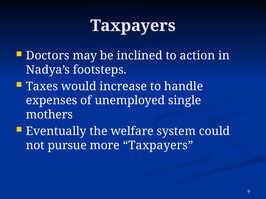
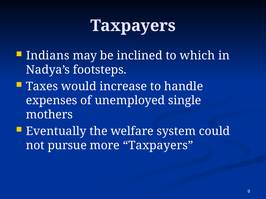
Doctors: Doctors -> Indians (48, 56)
action: action -> which (197, 56)
